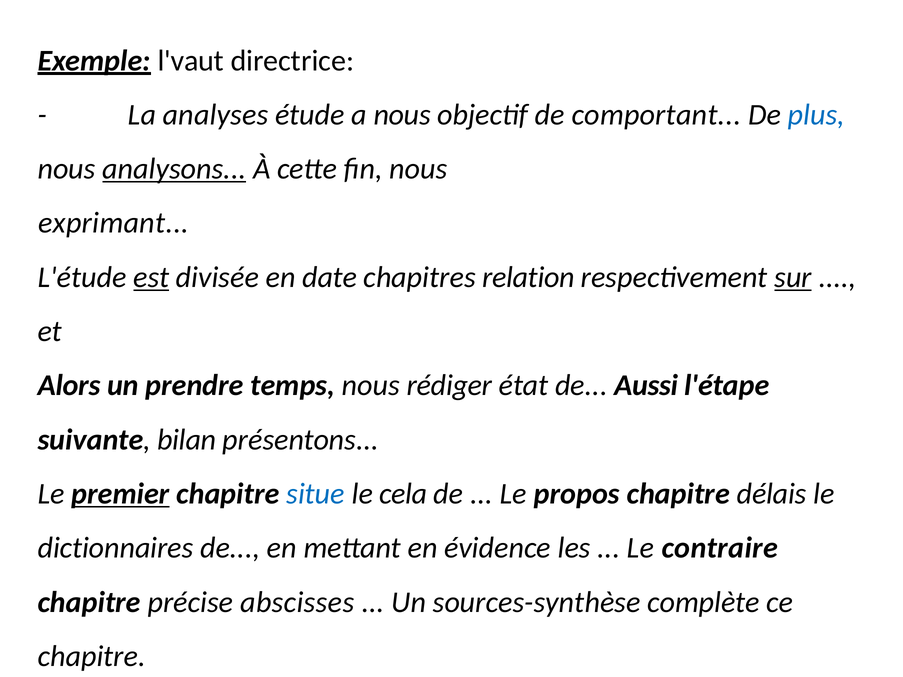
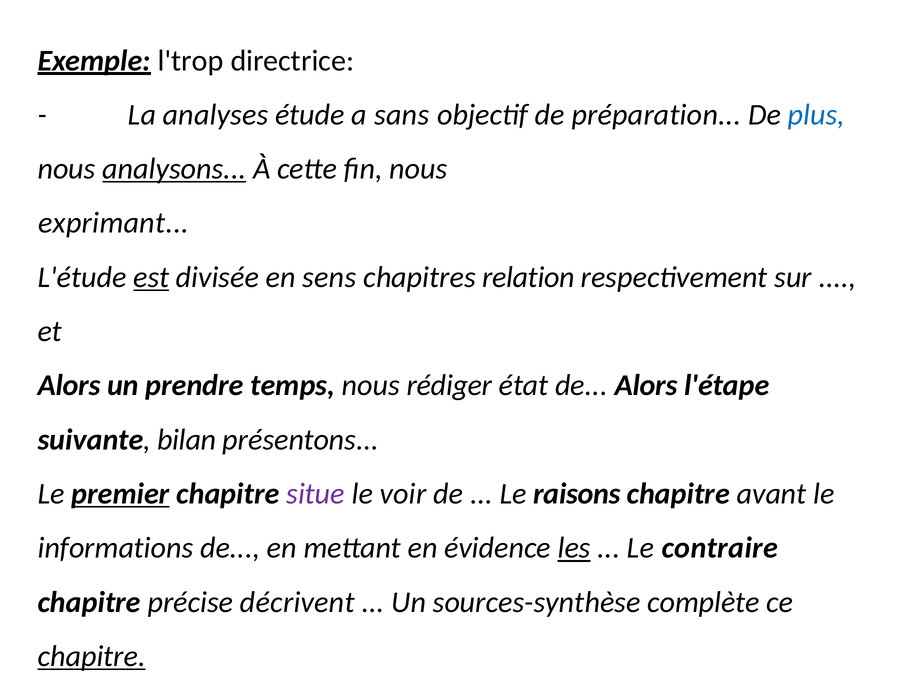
l'vaut: l'vaut -> l'trop (191, 61)
a nous: nous -> sans (402, 115)
comportant: comportant -> préparation (656, 115)
date: date -> sens (329, 277)
sur underline: present -> none (793, 277)
de Aussi: Aussi -> Alors (646, 386)
situe colour: blue -> purple (316, 494)
cela: cela -> voir (403, 494)
propos: propos -> raisons (577, 494)
délais: délais -> avant (772, 494)
dictionnaires: dictionnaires -> informations (116, 548)
les underline: none -> present (574, 548)
abscisses: abscisses -> décrivent (297, 602)
chapitre underline: none -> present (92, 657)
